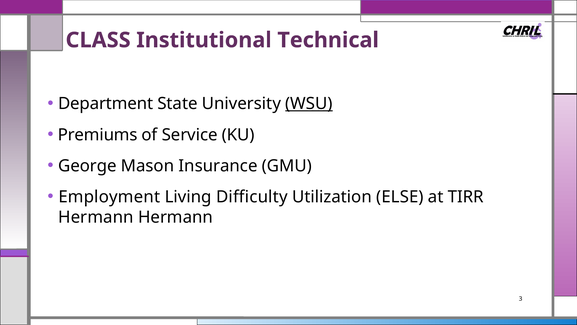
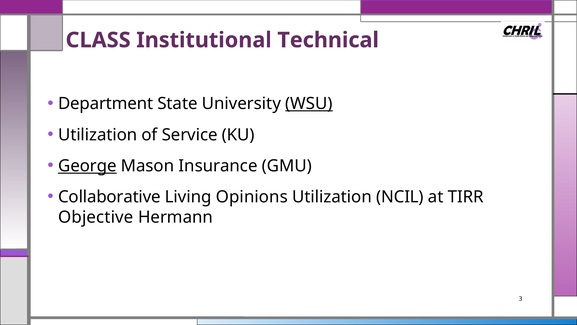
Premiums: Premiums -> Utilization (98, 135)
George underline: none -> present (87, 166)
Employment: Employment -> Collaborative (109, 197)
Difficulty: Difficulty -> Opinions (252, 197)
ELSE: ELSE -> NCIL (400, 197)
Hermann: Hermann -> Objective (96, 217)
